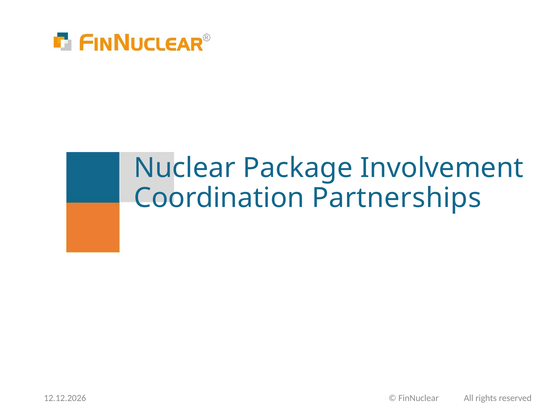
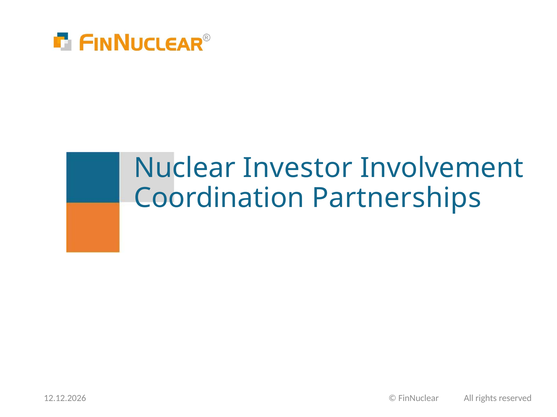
Package: Package -> Investor (298, 168)
